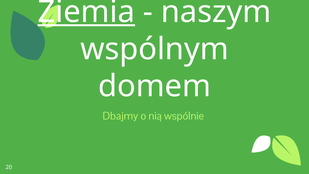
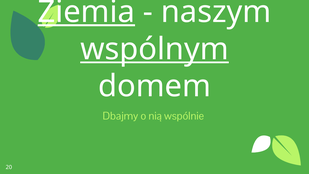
wspólnym underline: none -> present (154, 49)
